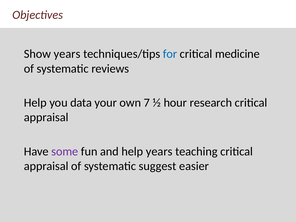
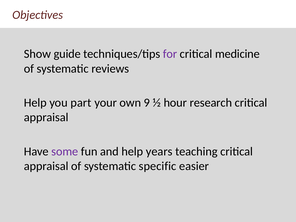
Show years: years -> guide (67, 54)
for colour: blue -> purple (170, 54)
data: data -> part (81, 103)
7: 7 -> 9 (147, 103)
suggest: suggest -> specific (158, 166)
